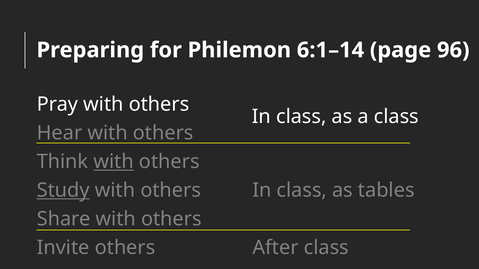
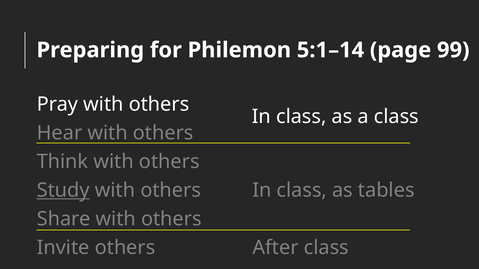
6:1–14: 6:1–14 -> 5:1–14 (330, 50)
96: 96 -> 99 (453, 50)
with underline: present -> none (114, 162)
